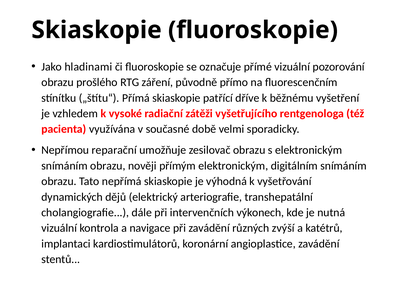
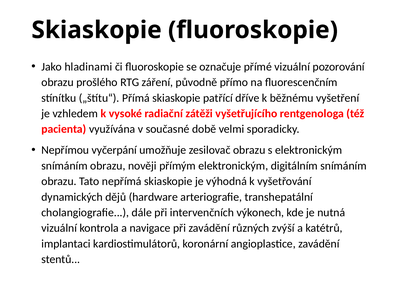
reparační: reparační -> vyčerpání (114, 150)
elektrický: elektrický -> hardware (153, 197)
